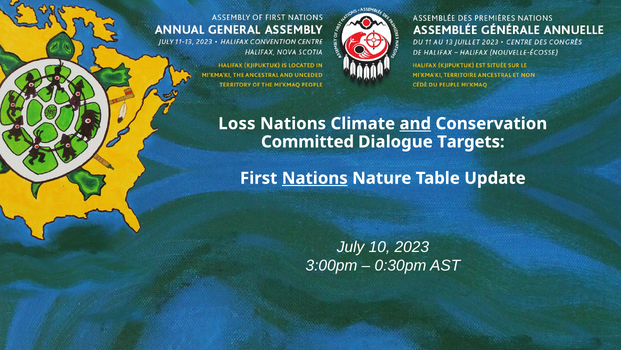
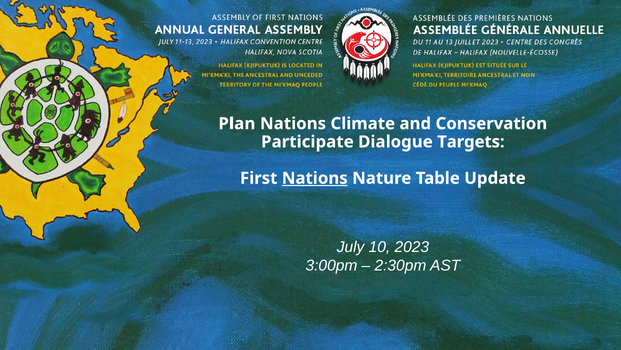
Loss: Loss -> Plan (237, 123)
and underline: present -> none (415, 123)
Committed: Committed -> Participate (307, 142)
0:30pm: 0:30pm -> 2:30pm (400, 265)
